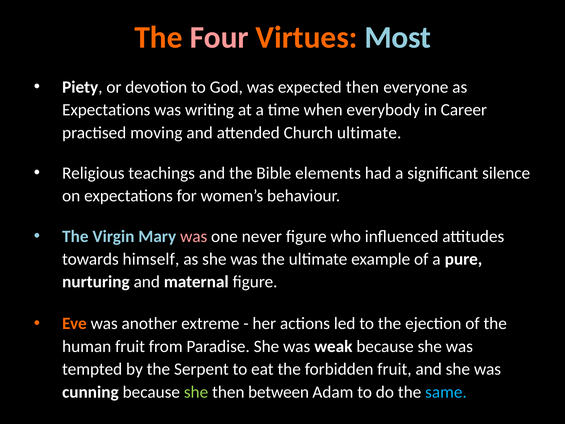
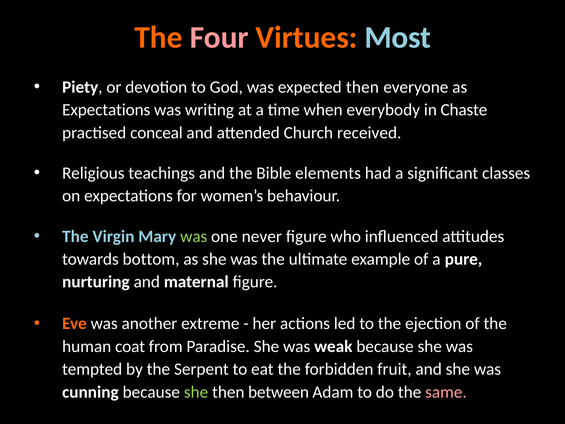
Career: Career -> Chaste (464, 110)
moving: moving -> conceal (156, 133)
Church ultimate: ultimate -> received (369, 133)
silence: silence -> classes (506, 173)
was colour: pink -> light green (194, 236)
himself: himself -> bottom (151, 259)
human fruit: fruit -> coat (130, 346)
same colour: light blue -> pink (446, 392)
